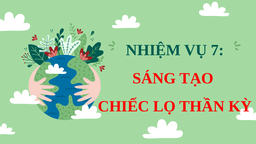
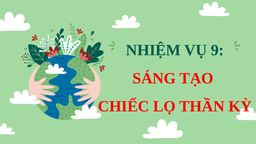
7: 7 -> 9 (217, 50)
